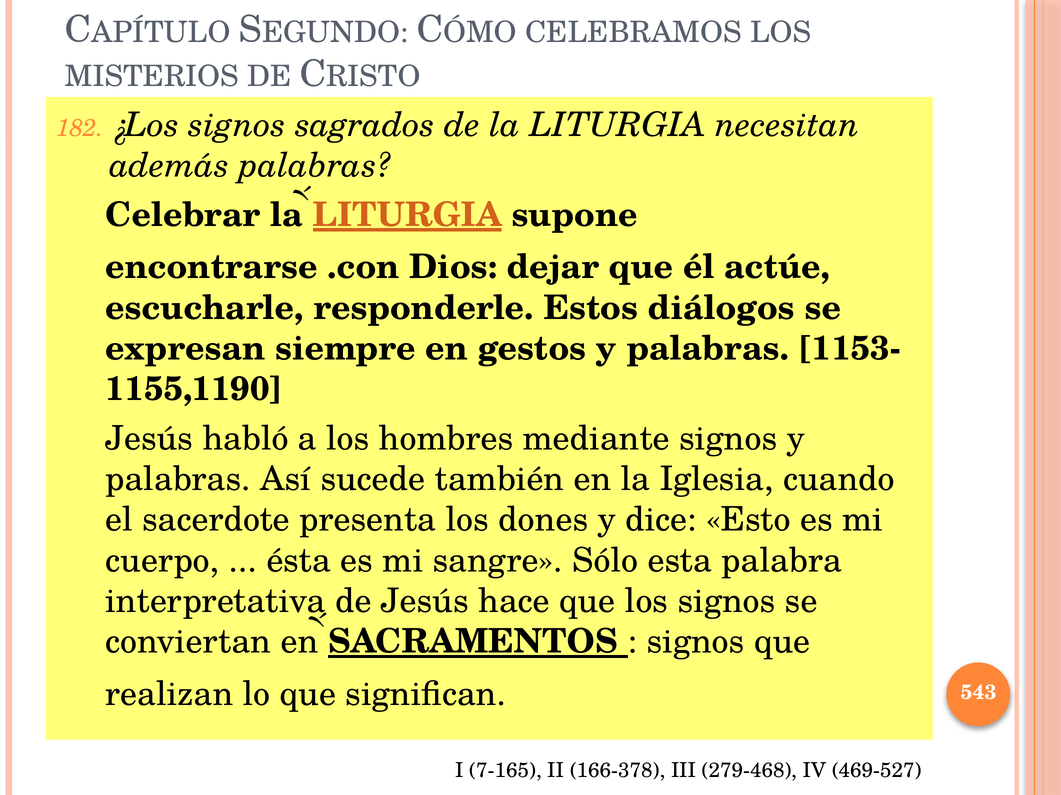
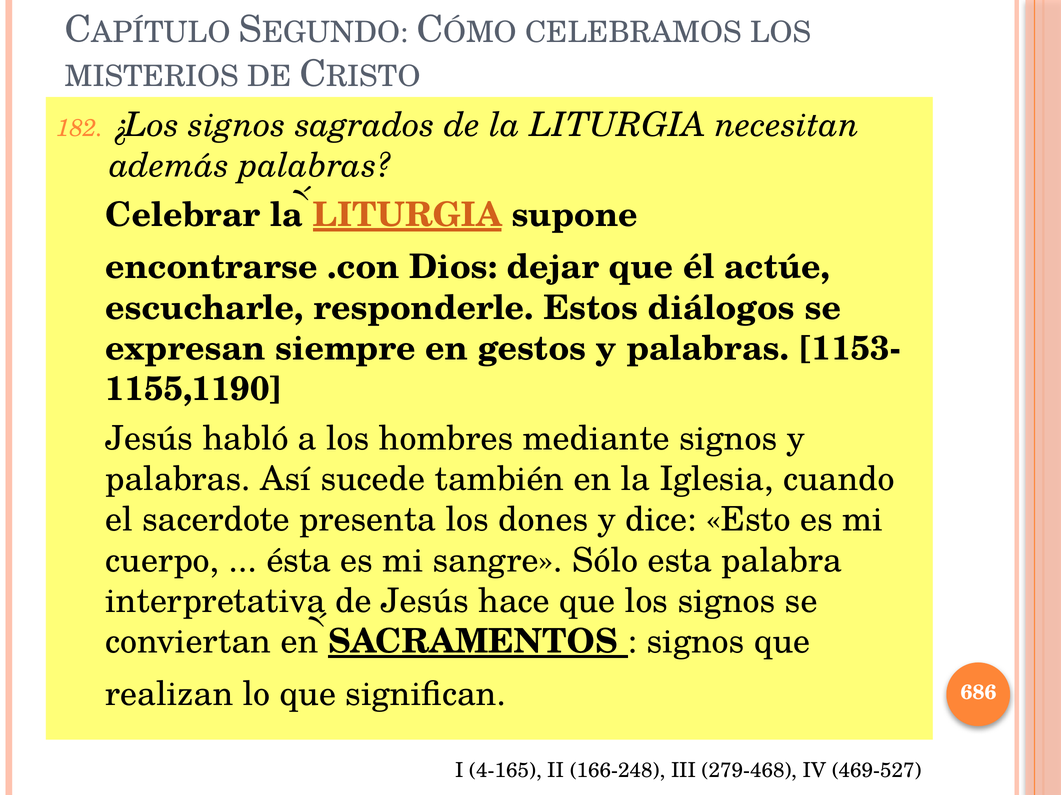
543: 543 -> 686 (979, 693)
7-165: 7-165 -> 4-165 (506, 771)
166-378: 166-378 -> 166-248 (618, 771)
